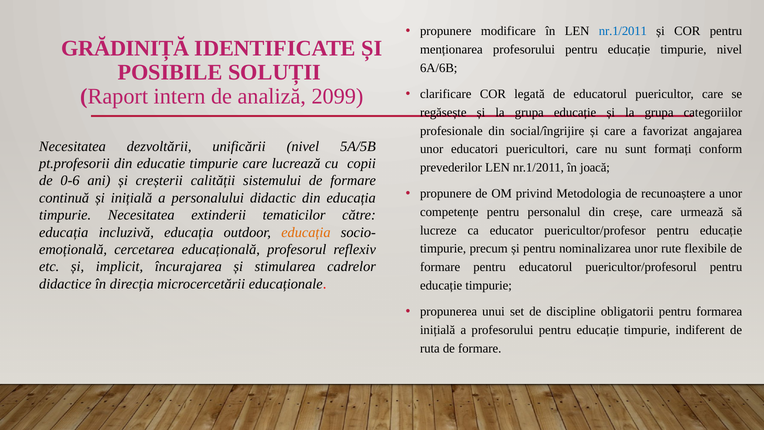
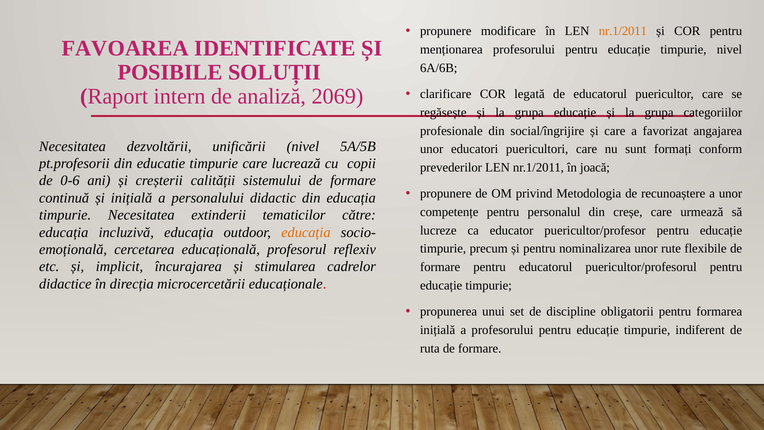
nr.1/2011 colour: blue -> orange (623, 31)
GRĂDINIȚĂ: GRĂDINIȚĂ -> FAVOAREA (125, 48)
2099: 2099 -> 2069 (337, 97)
